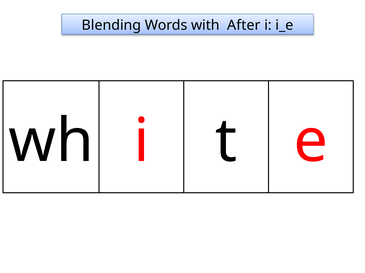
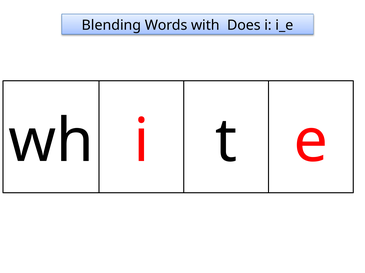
After: After -> Does (244, 25)
